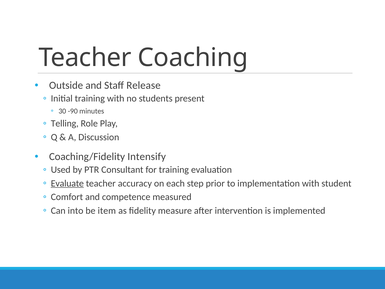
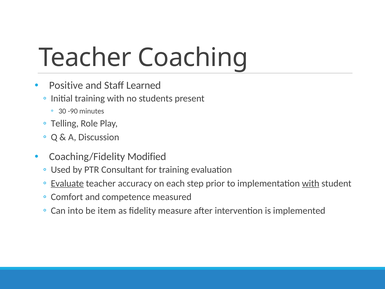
Outside: Outside -> Positive (66, 85)
Release: Release -> Learned (144, 85)
Intensify: Intensify -> Modified (147, 157)
with underline: none -> present (311, 183)
